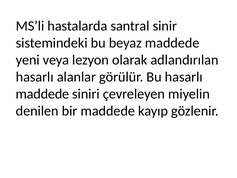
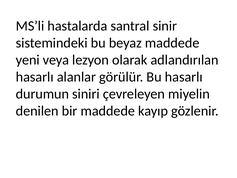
maddede: maddede -> durumun (42, 94)
